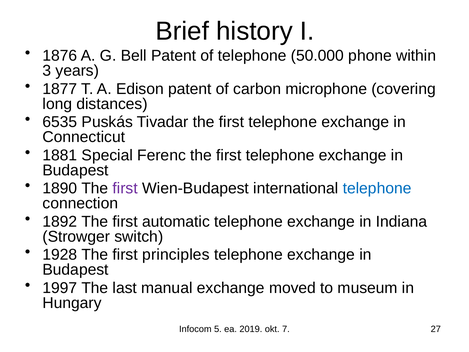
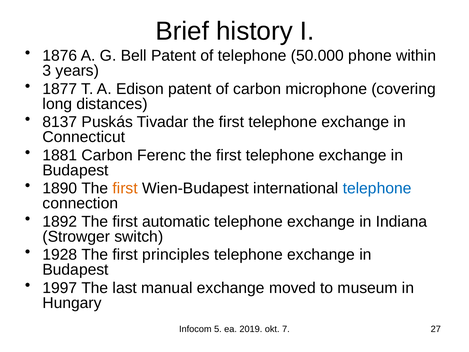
6535: 6535 -> 8137 (60, 122)
1881 Special: Special -> Carbon (107, 155)
first colour: purple -> orange (125, 188)
